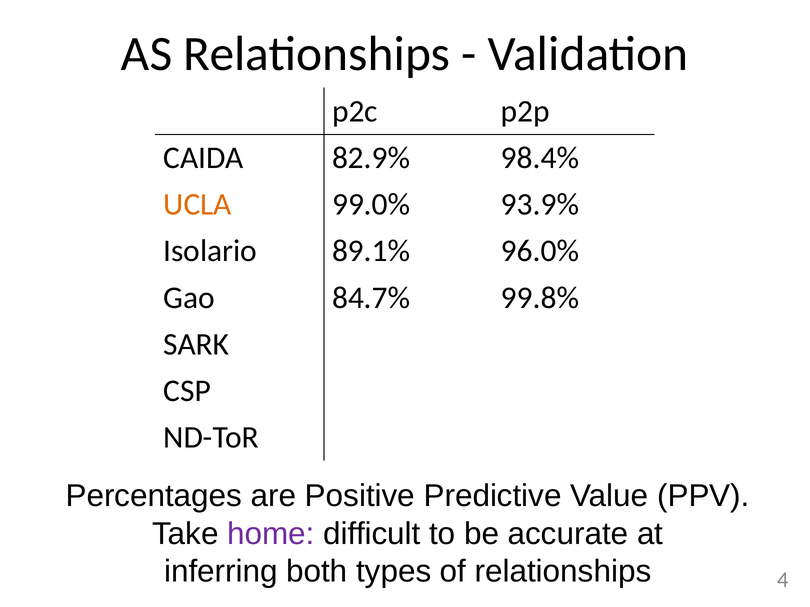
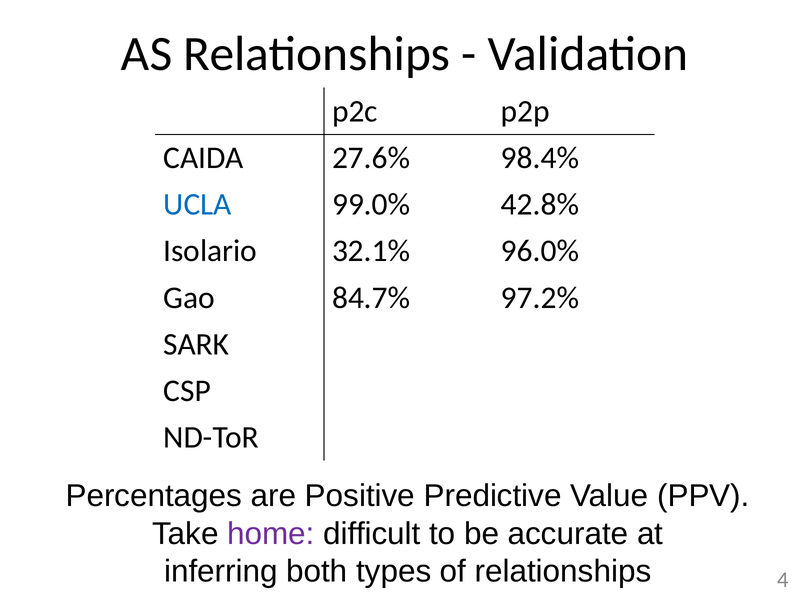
82.9%: 82.9% -> 27.6% (371, 158)
UCLA colour: orange -> blue (198, 205)
93.9%: 93.9% -> 42.8% (540, 205)
89.1%: 89.1% -> 32.1% (371, 251)
99.8%: 99.8% -> 97.2% (540, 298)
